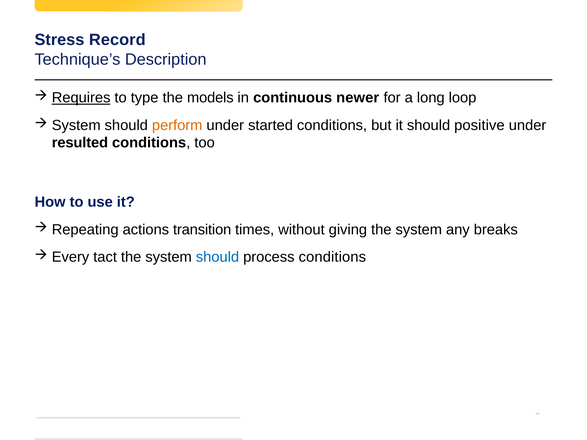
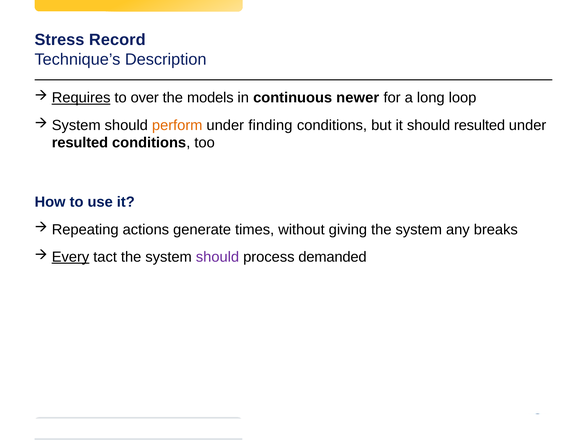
type: type -> over (145, 98)
started: started -> finding (270, 125)
should positive: positive -> resulted (480, 125)
transition: transition -> generate (202, 230)
Every underline: none -> present (70, 257)
should colour: blue -> purple (218, 257)
process conditions: conditions -> demanded (332, 257)
